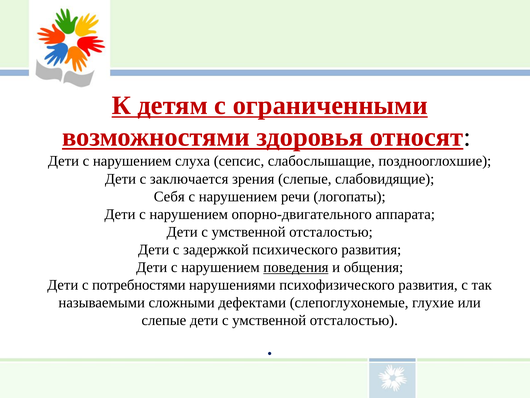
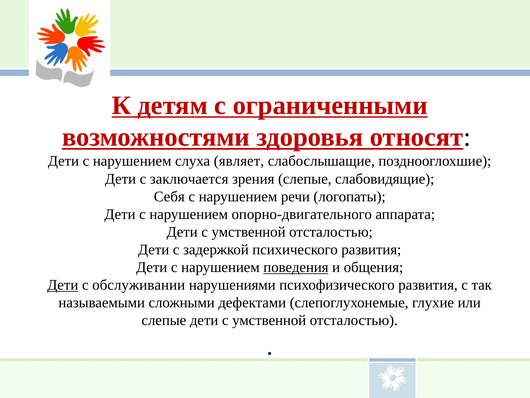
сепсис: сепсис -> являет (239, 161)
Дети underline: none -> present (63, 285)
потребностями: потребностями -> обслуживании (139, 285)
